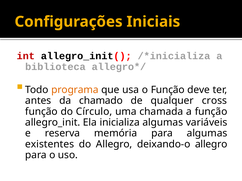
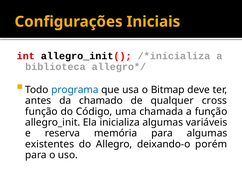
programa colour: orange -> blue (75, 90)
o Função: Função -> Bitmap (168, 90)
Círculo: Círculo -> Código (94, 112)
deixando-o allegro: allegro -> porém (211, 144)
